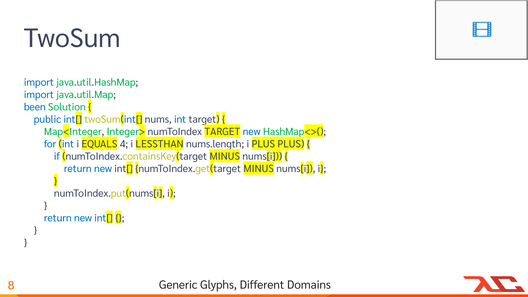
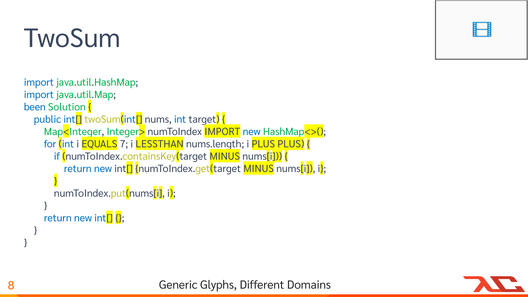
TARGET: TARGET -> IMPORT (222, 132)
4: 4 -> 7 (124, 144)
